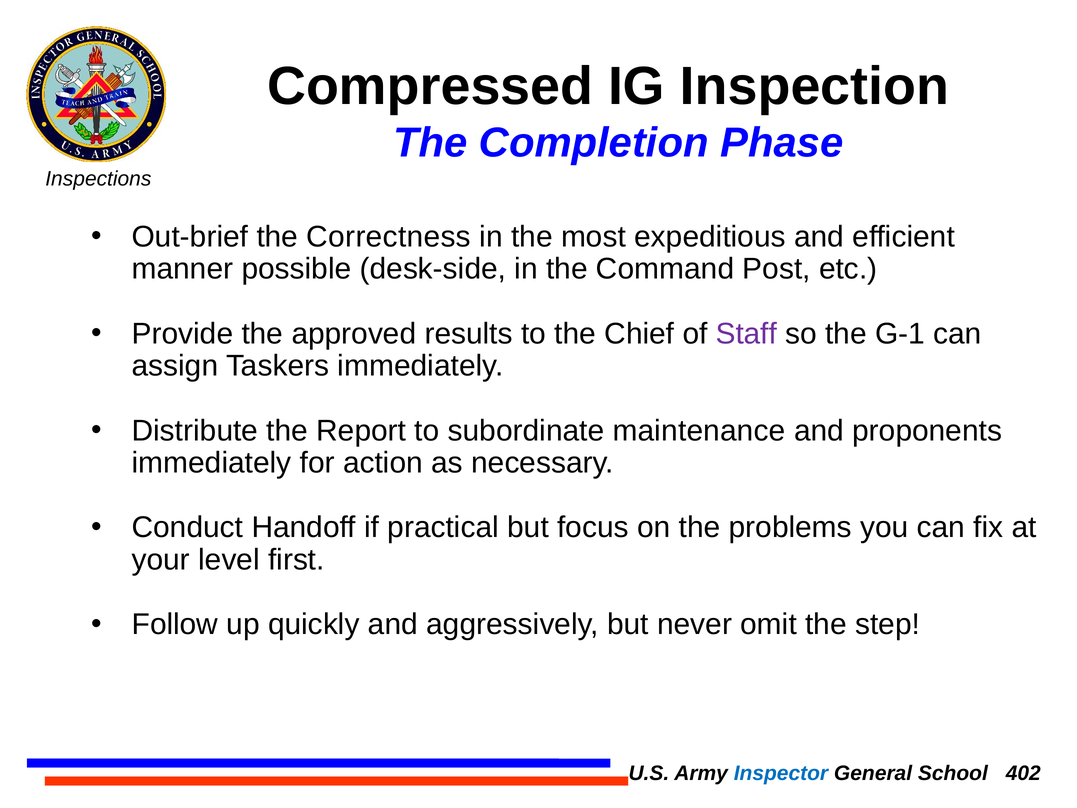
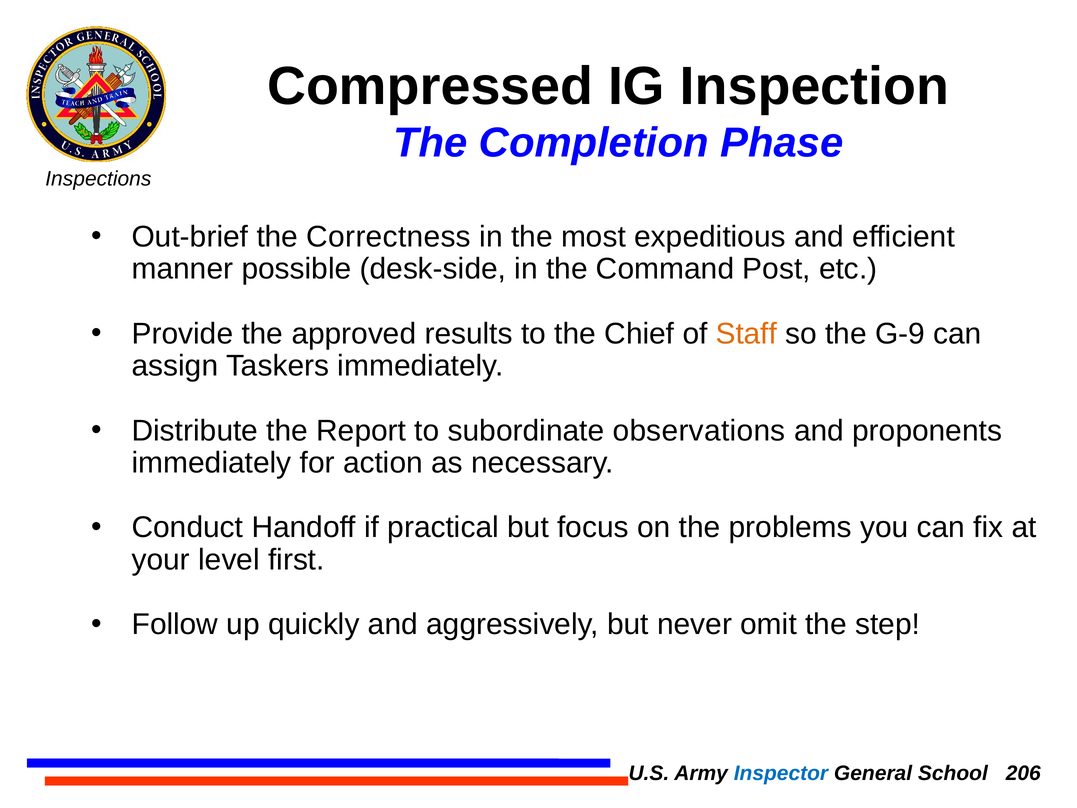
Staff colour: purple -> orange (746, 334)
G-1: G-1 -> G-9 (900, 334)
maintenance: maintenance -> observations (699, 431)
402: 402 -> 206 (1023, 773)
